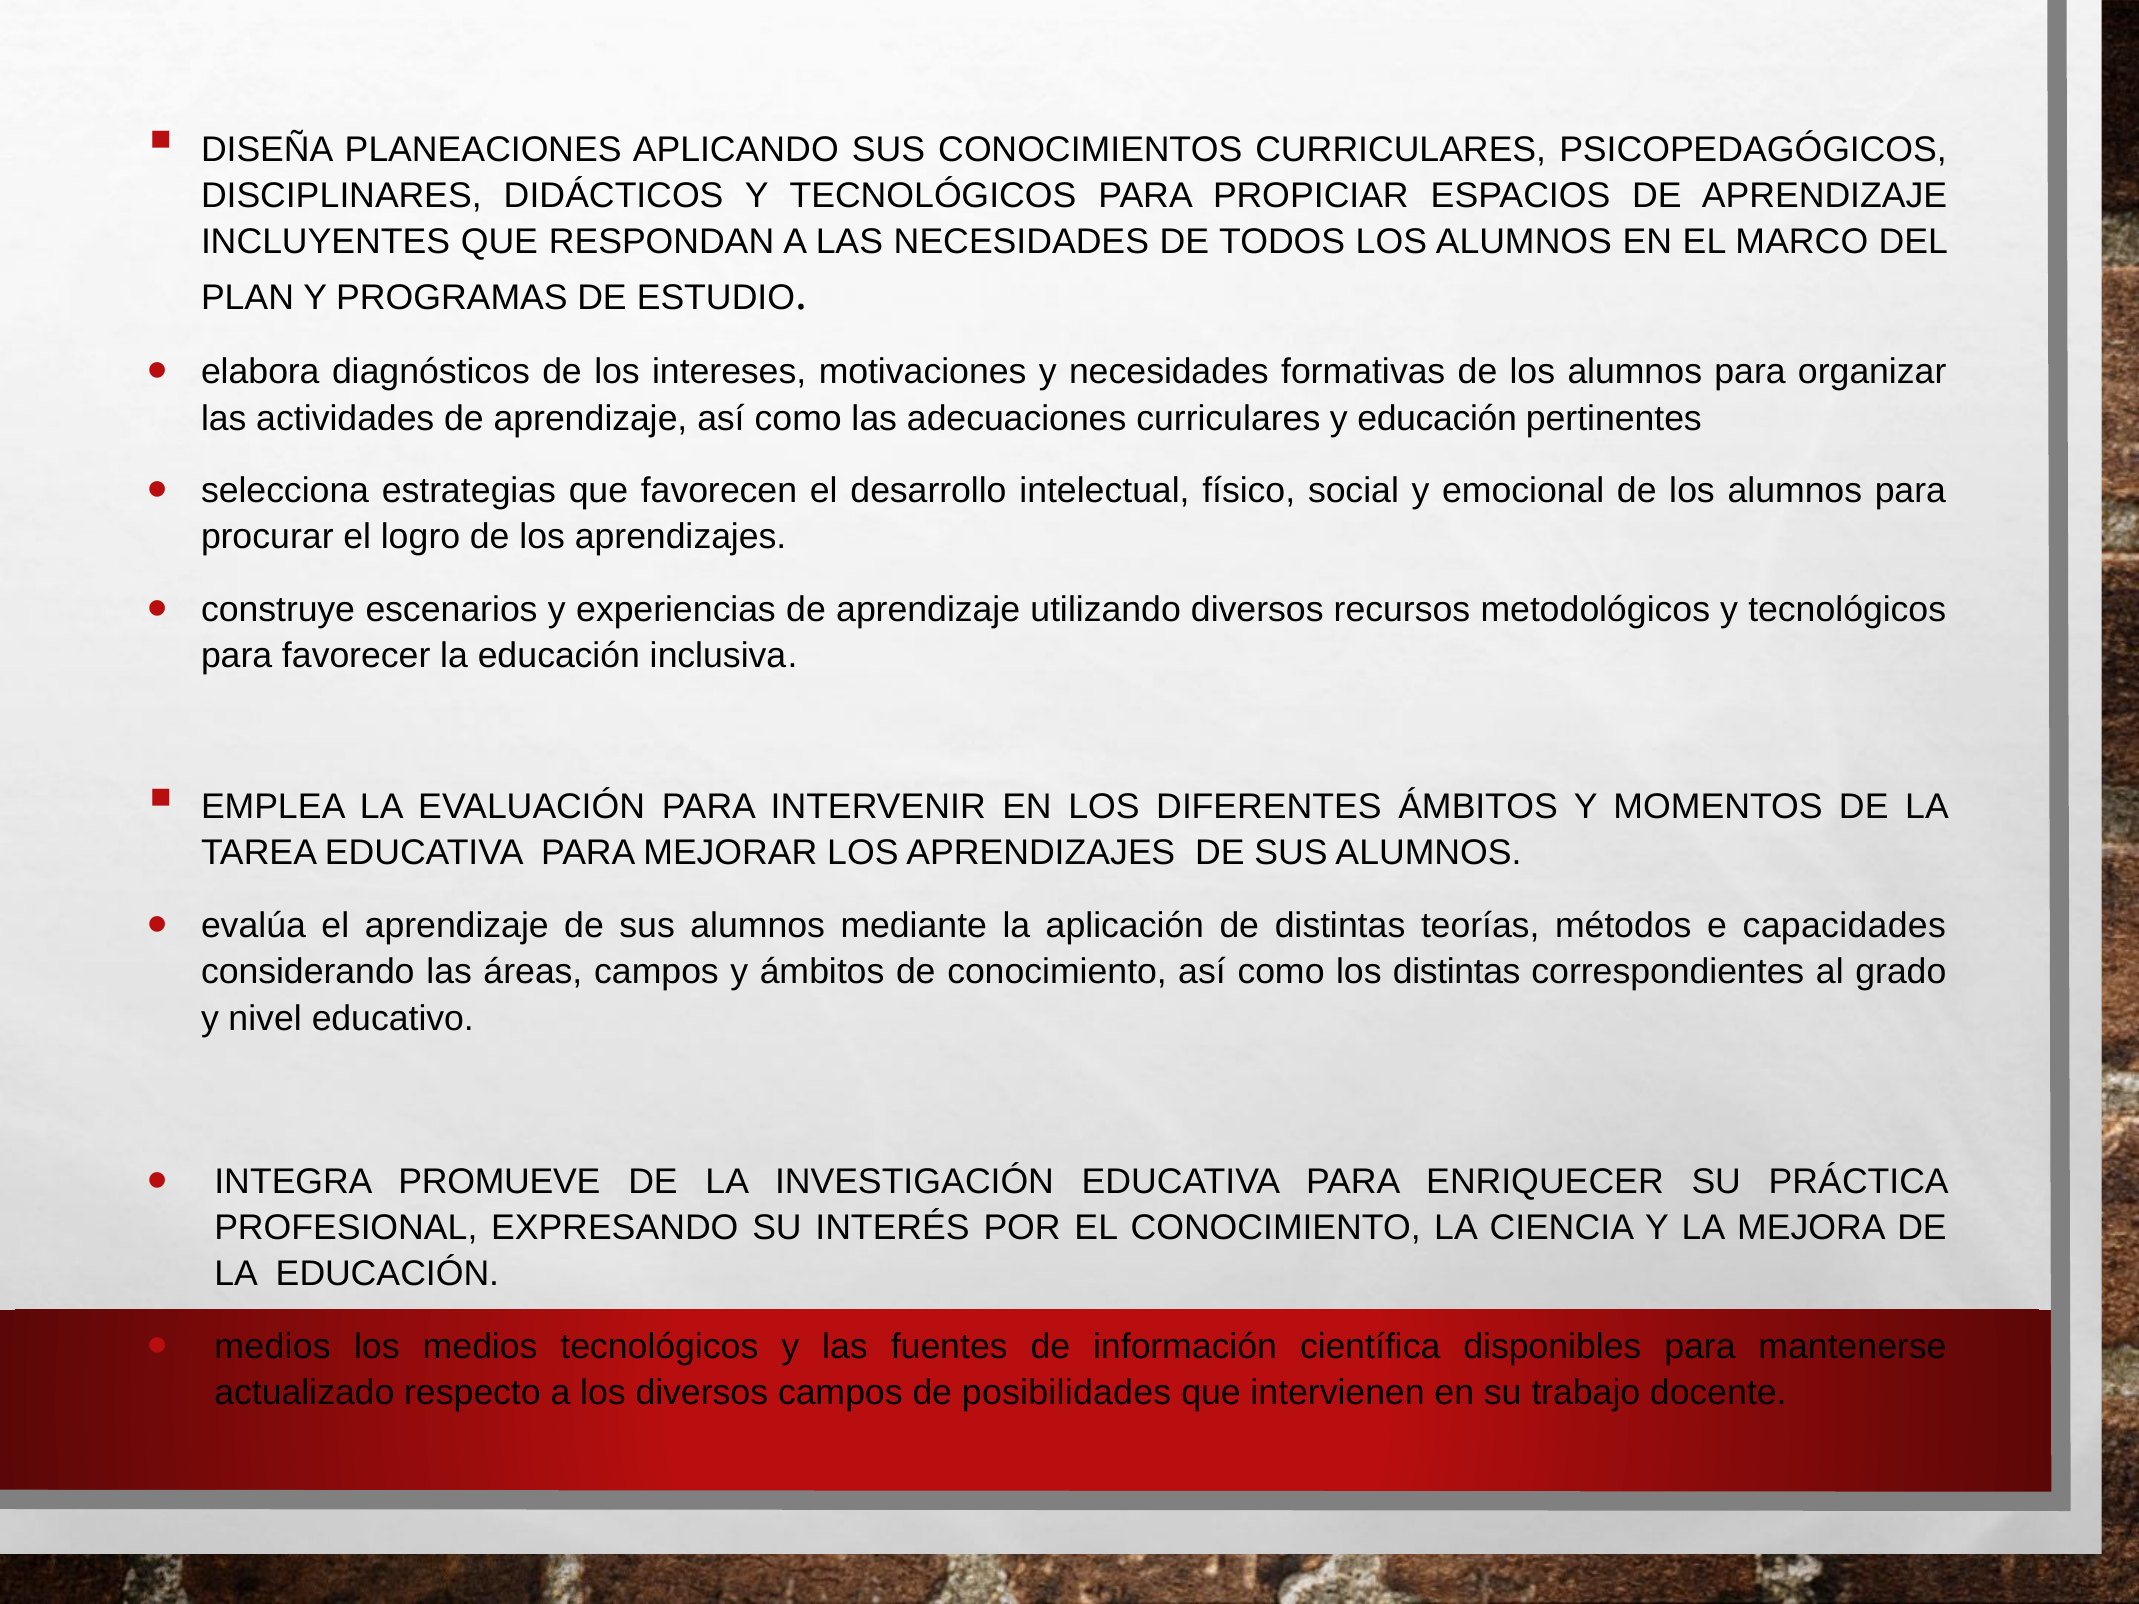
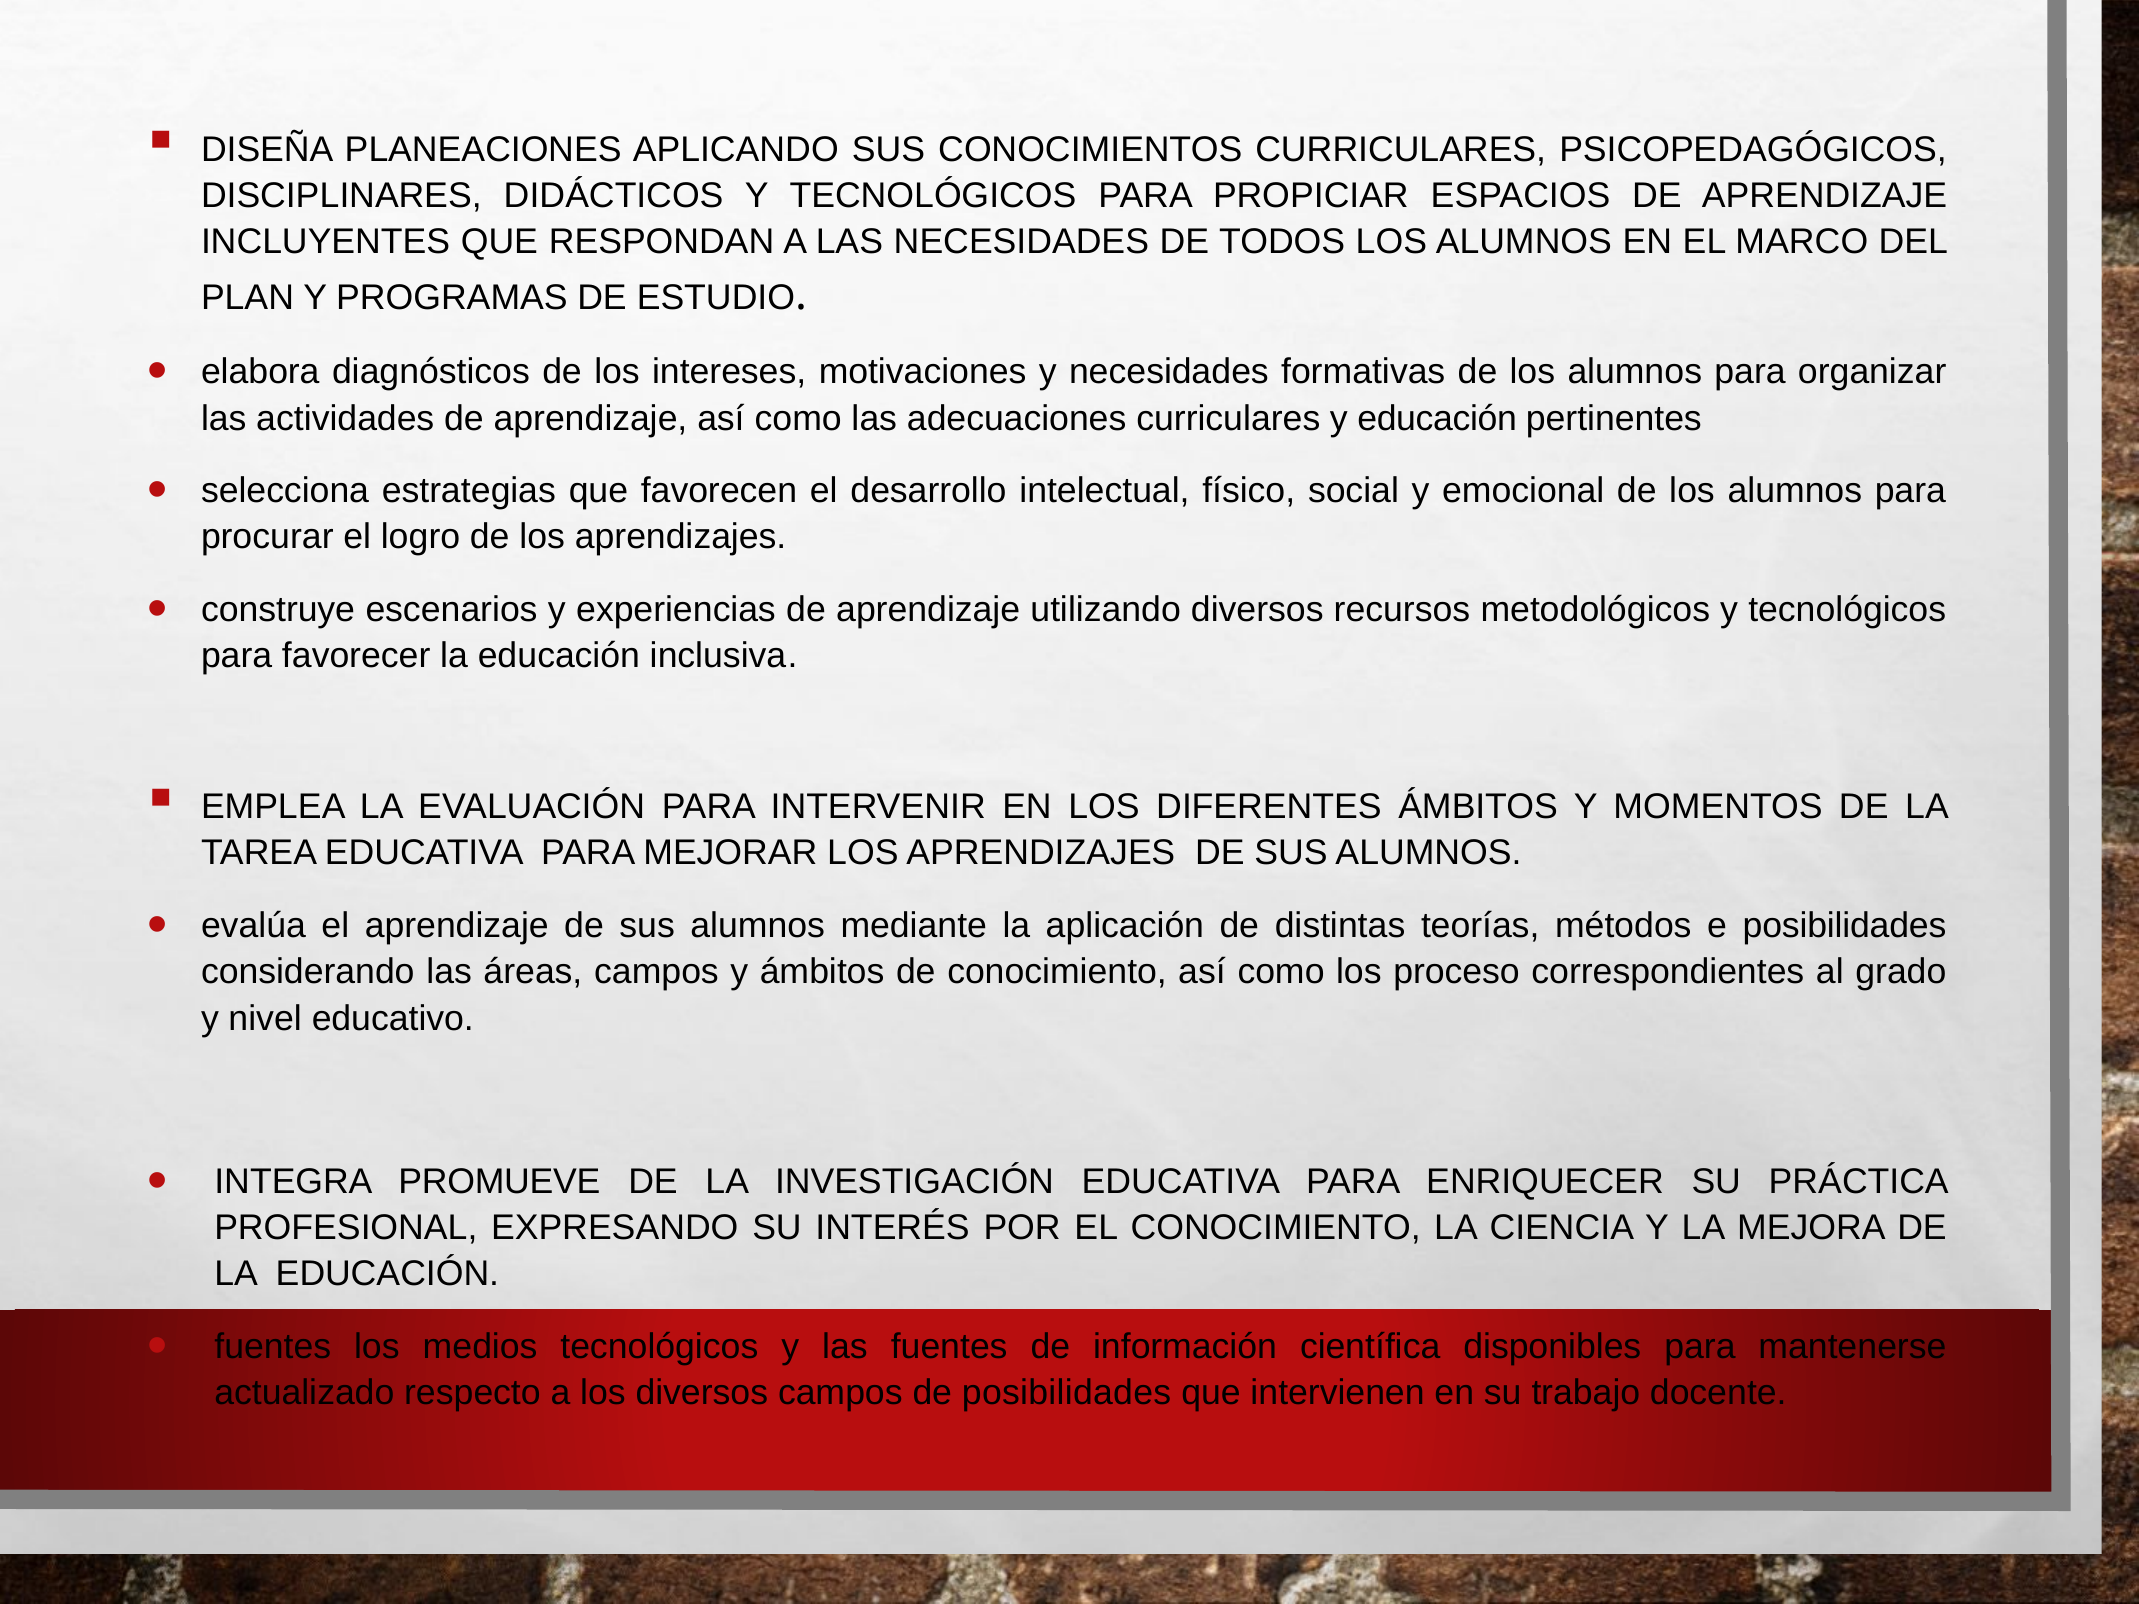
e capacidades: capacidades -> posibilidades (1845, 926)
los distintas: distintas -> proceso (1457, 972)
medios: medios -> fuentes (273, 1347)
